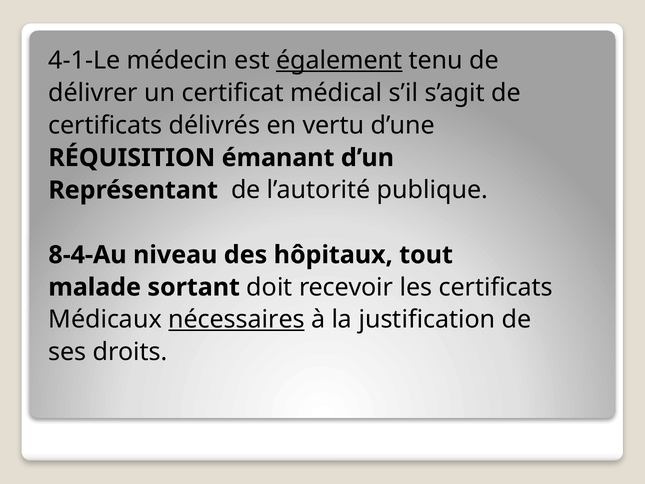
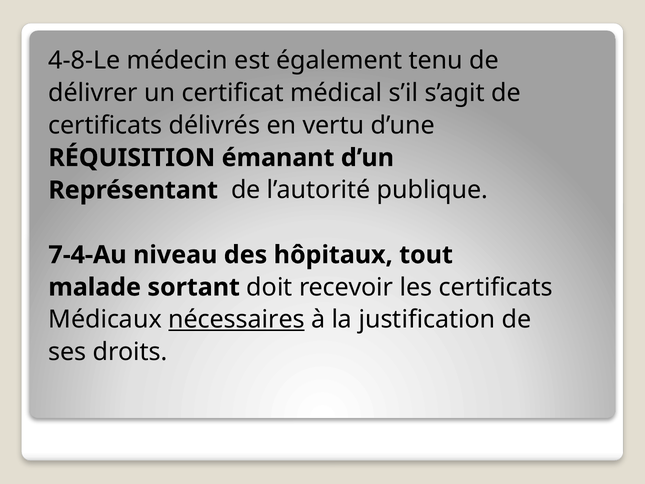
4-1-Le: 4-1-Le -> 4-8-Le (84, 61)
également underline: present -> none (339, 61)
8-4-Au: 8-4-Au -> 7-4-Au (87, 255)
